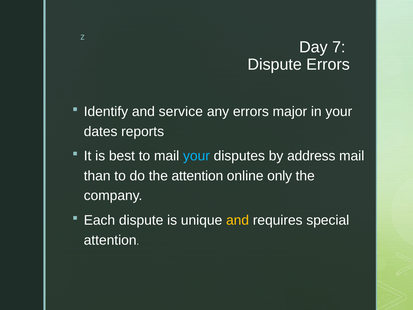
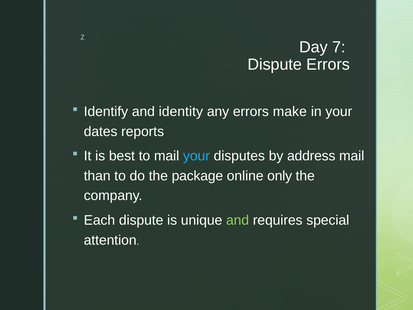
service: service -> identity (181, 112)
major: major -> make (290, 112)
the attention: attention -> package (197, 176)
and colour: yellow -> light green (238, 220)
